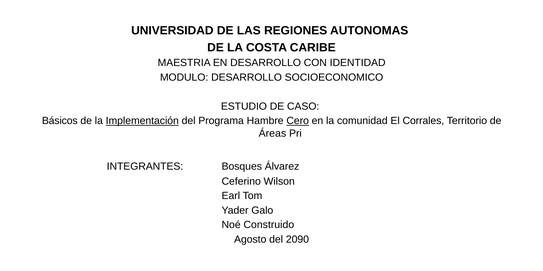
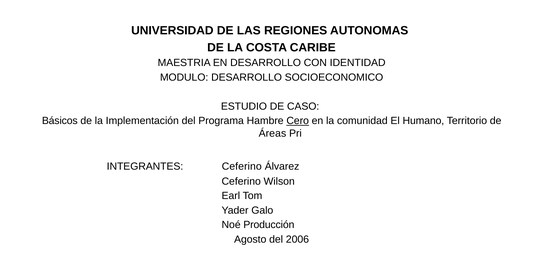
Implementación underline: present -> none (142, 121)
Corrales: Corrales -> Humano (423, 121)
INTEGRANTES Bosques: Bosques -> Ceferino (242, 167)
Construido: Construido -> Producción (269, 225)
2090: 2090 -> 2006 (297, 240)
